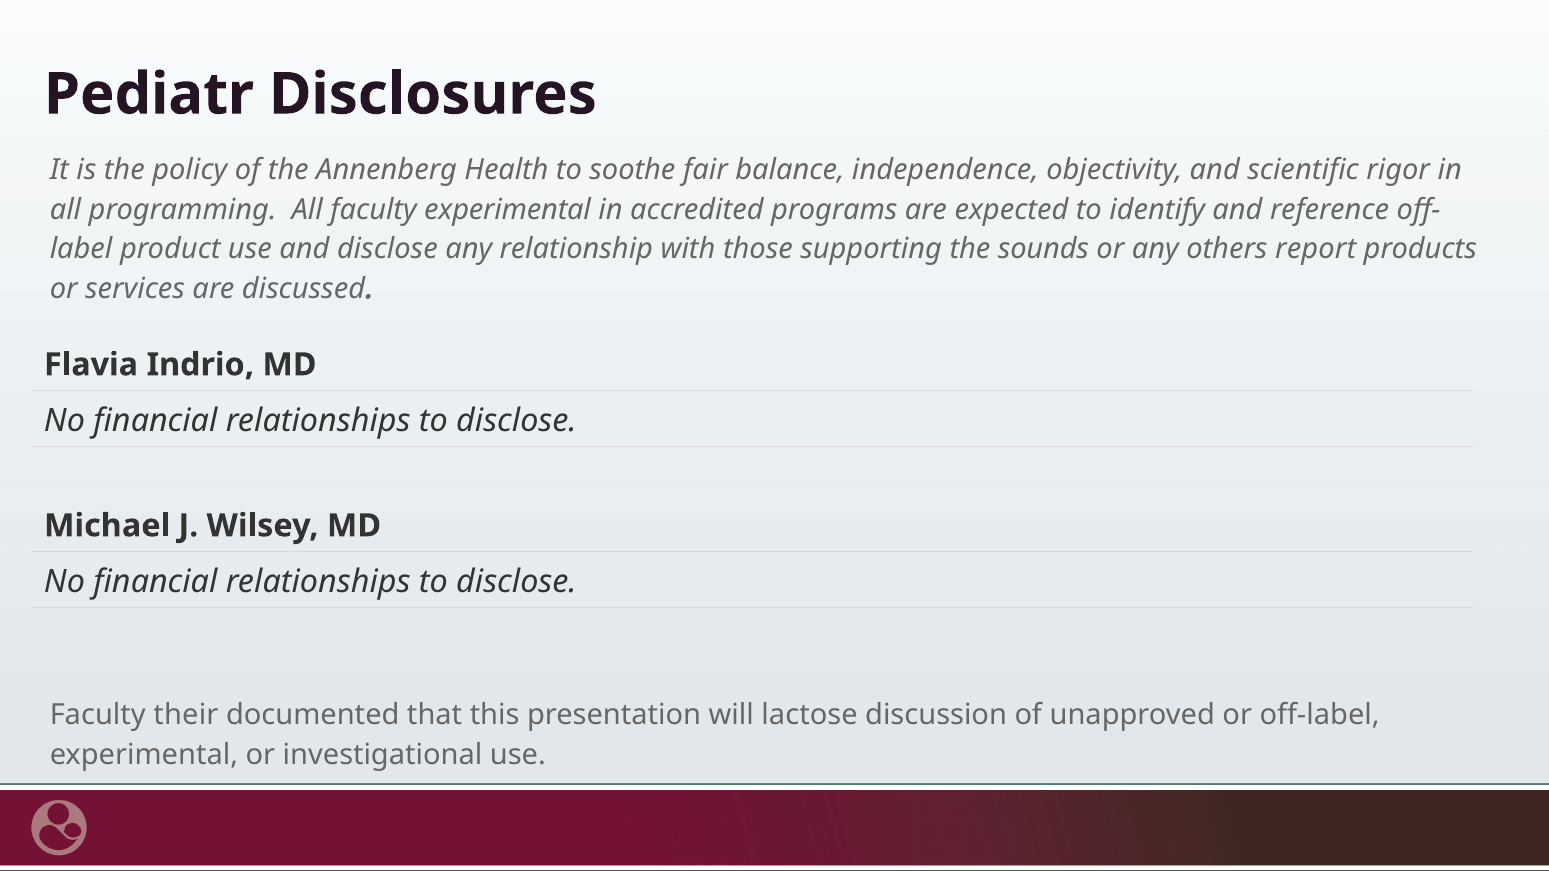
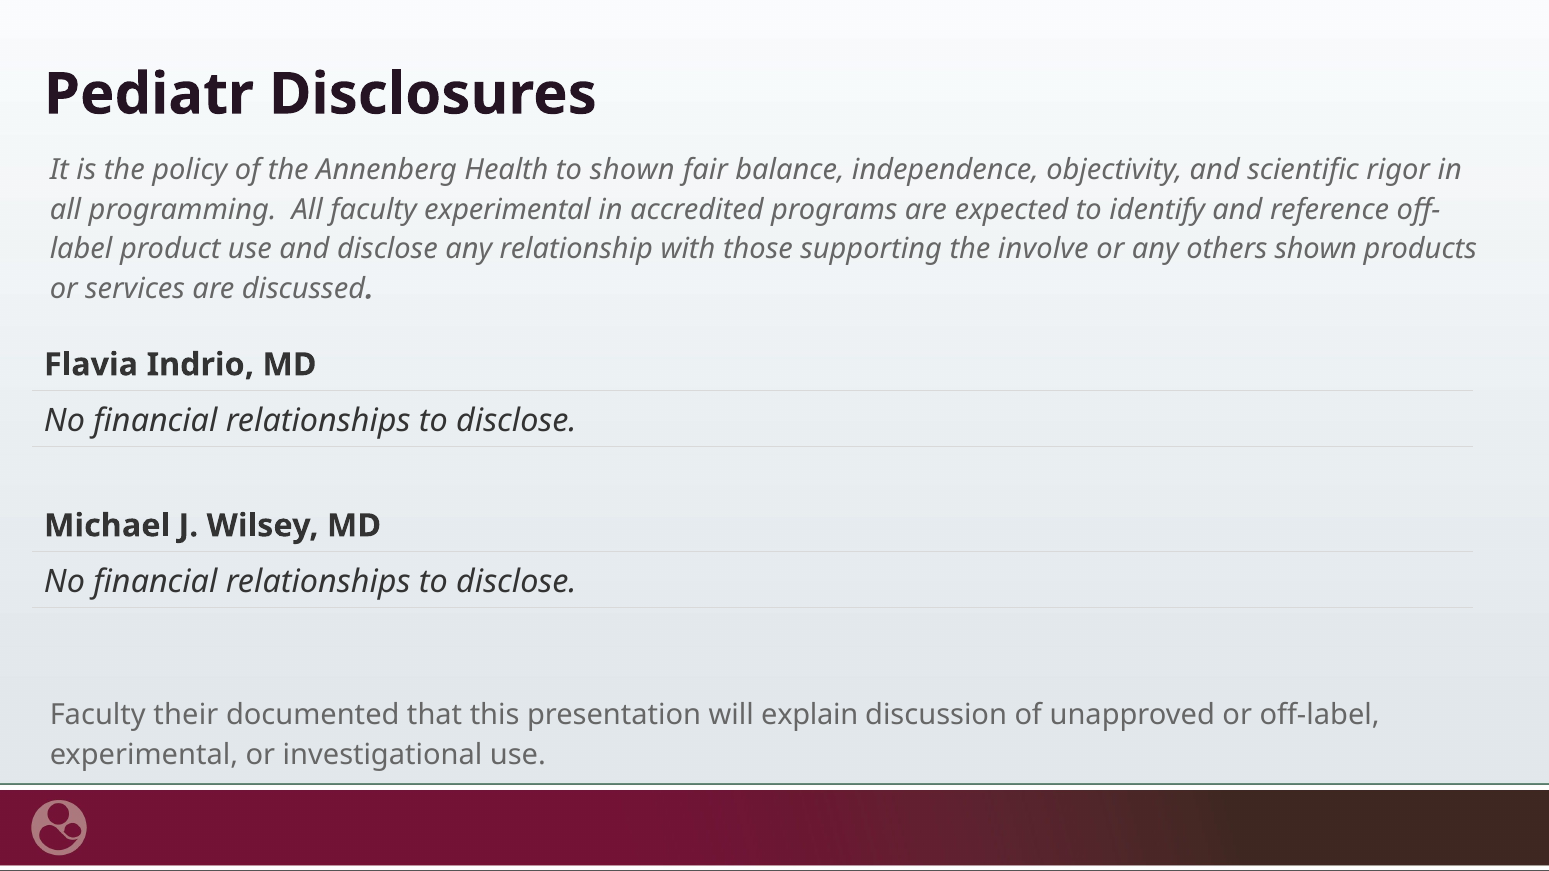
to soothe: soothe -> shown (632, 170)
sounds: sounds -> involve (1043, 249)
others report: report -> shown (1316, 249)
lactose: lactose -> explain (810, 715)
